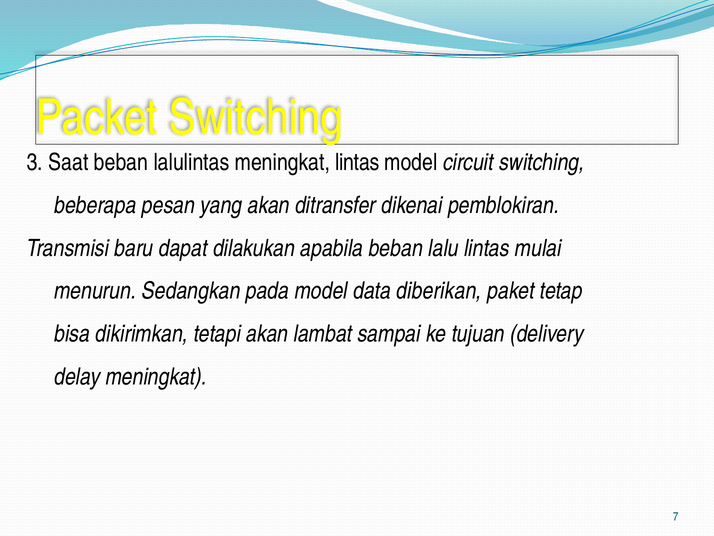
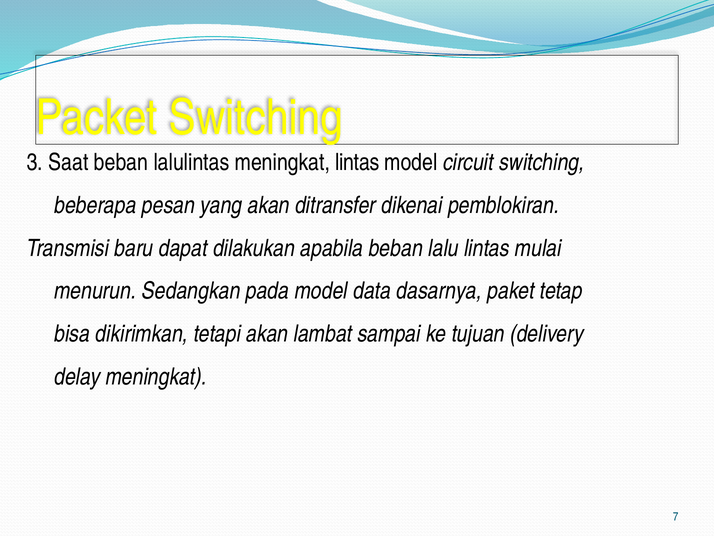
diberikan: diberikan -> dasarnya (439, 291)
